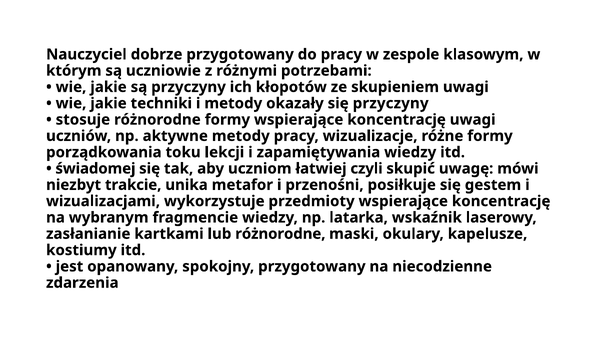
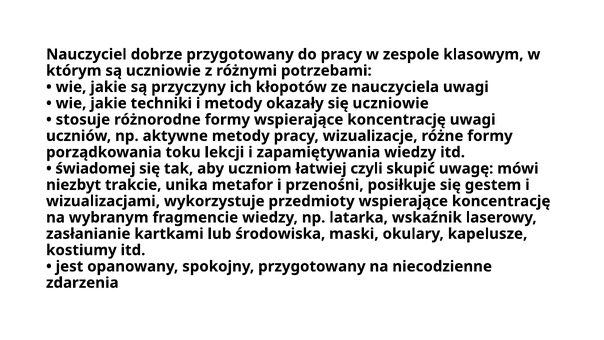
skupieniem: skupieniem -> nauczyciela (395, 87)
się przyczyny: przyczyny -> uczniowie (391, 103)
lub różnorodne: różnorodne -> środowiska (280, 234)
